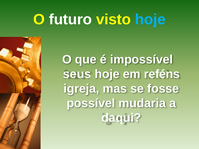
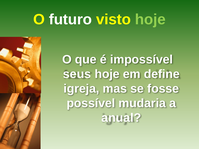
hoje colour: light blue -> light green (150, 19)
reféns: reféns -> define (162, 74)
daqui: daqui -> anual (121, 118)
